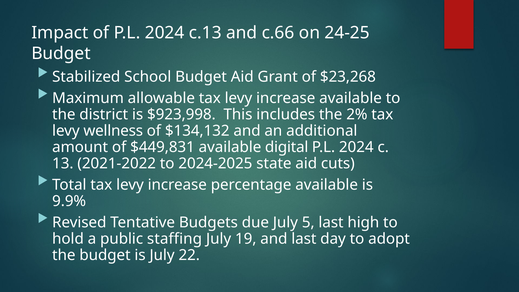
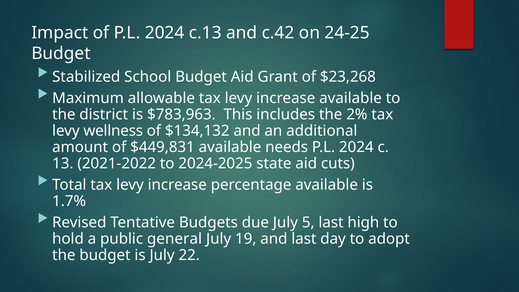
c.66: c.66 -> c.42 (278, 33)
$923,998: $923,998 -> $783,963 (181, 115)
digital: digital -> needs (287, 147)
9.9%: 9.9% -> 1.7% (69, 201)
staffing: staffing -> general (175, 239)
